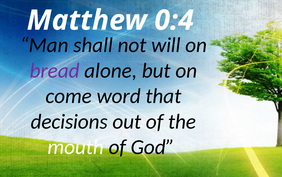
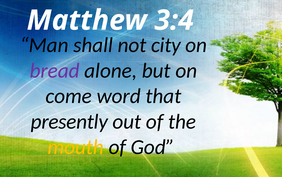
0:4: 0:4 -> 3:4 (174, 20)
will: will -> city (166, 45)
decisions: decisions -> presently (69, 121)
mouth colour: white -> yellow (76, 146)
